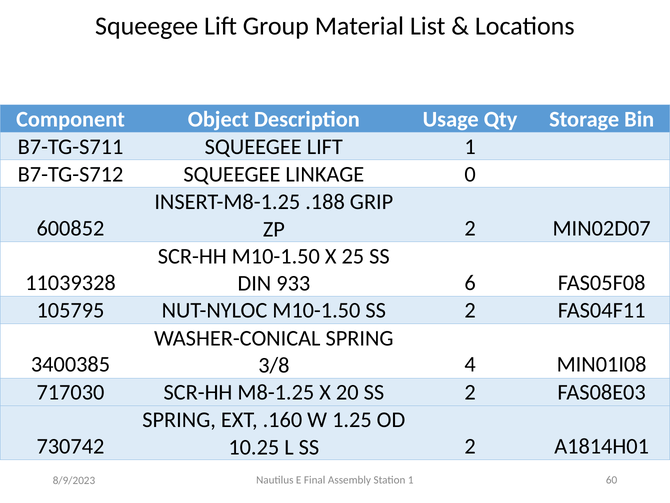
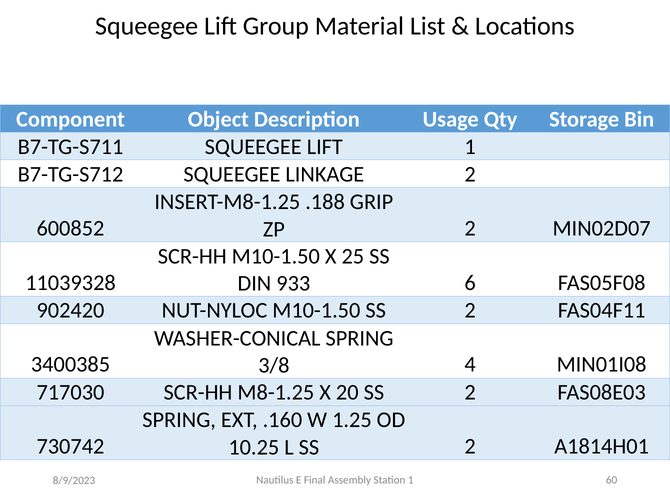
LINKAGE 0: 0 -> 2 (470, 174)
105795: 105795 -> 902420 (70, 310)
